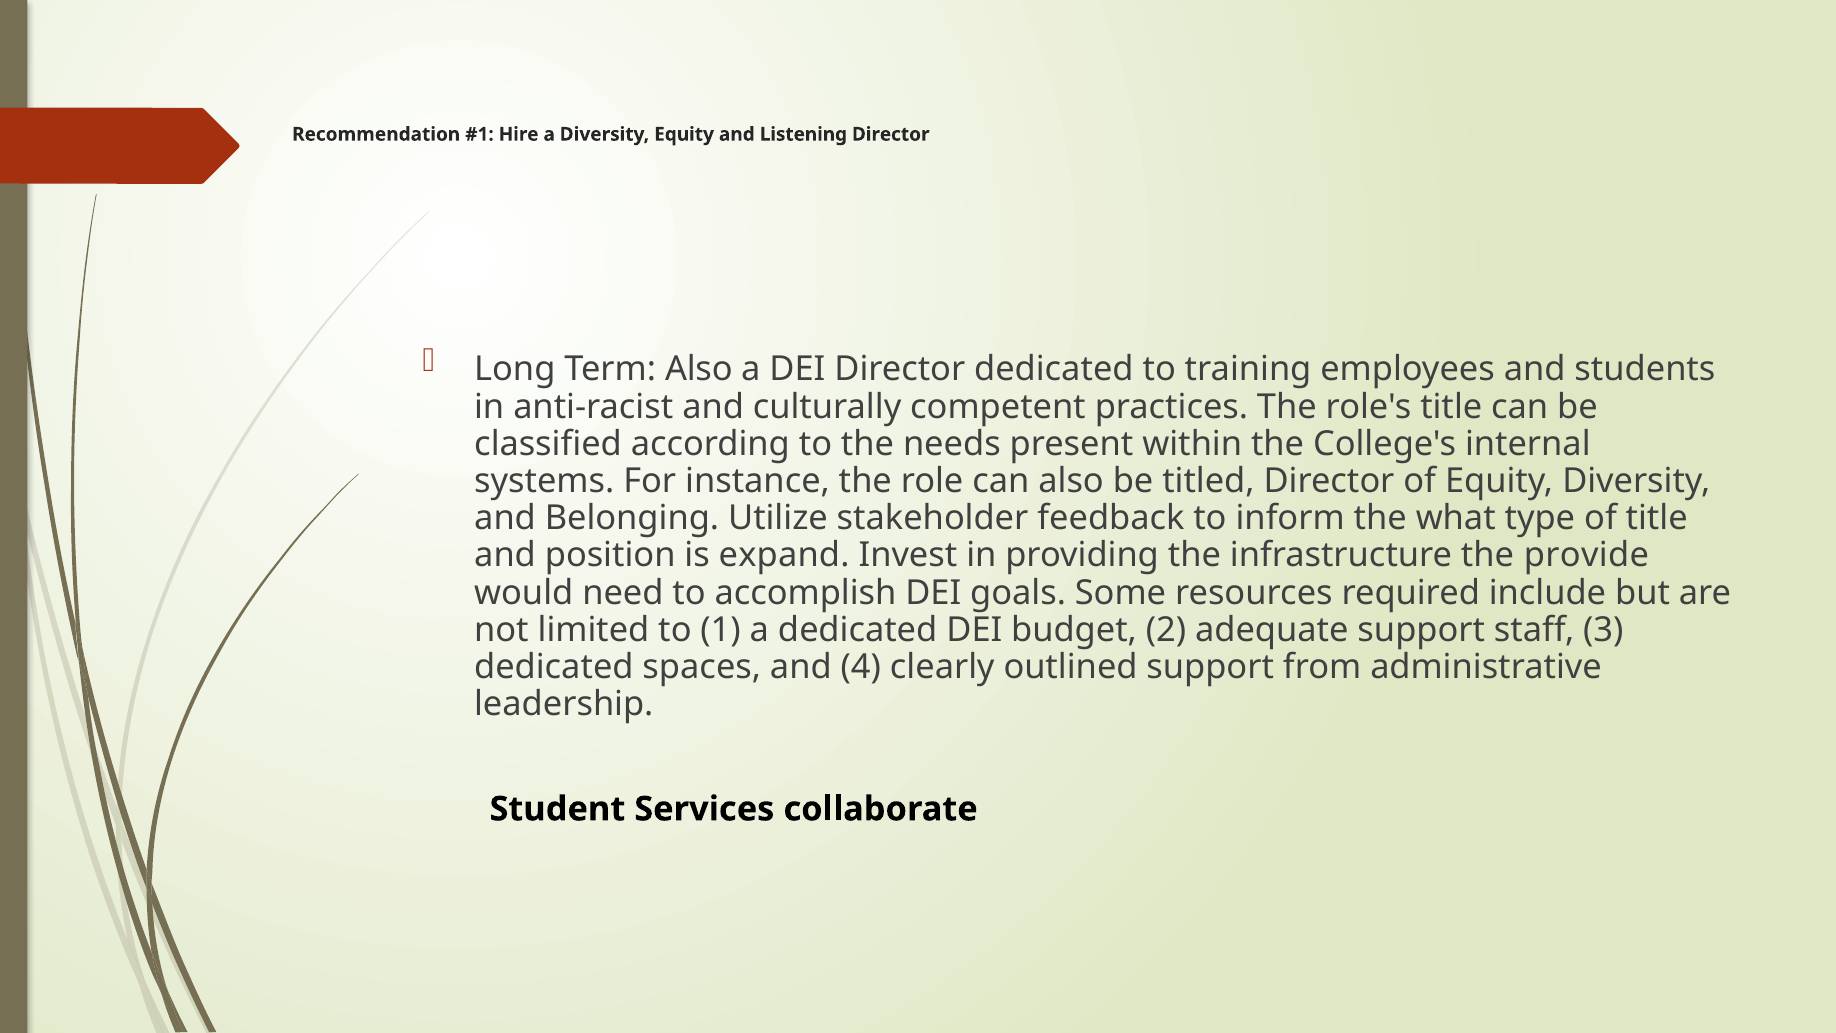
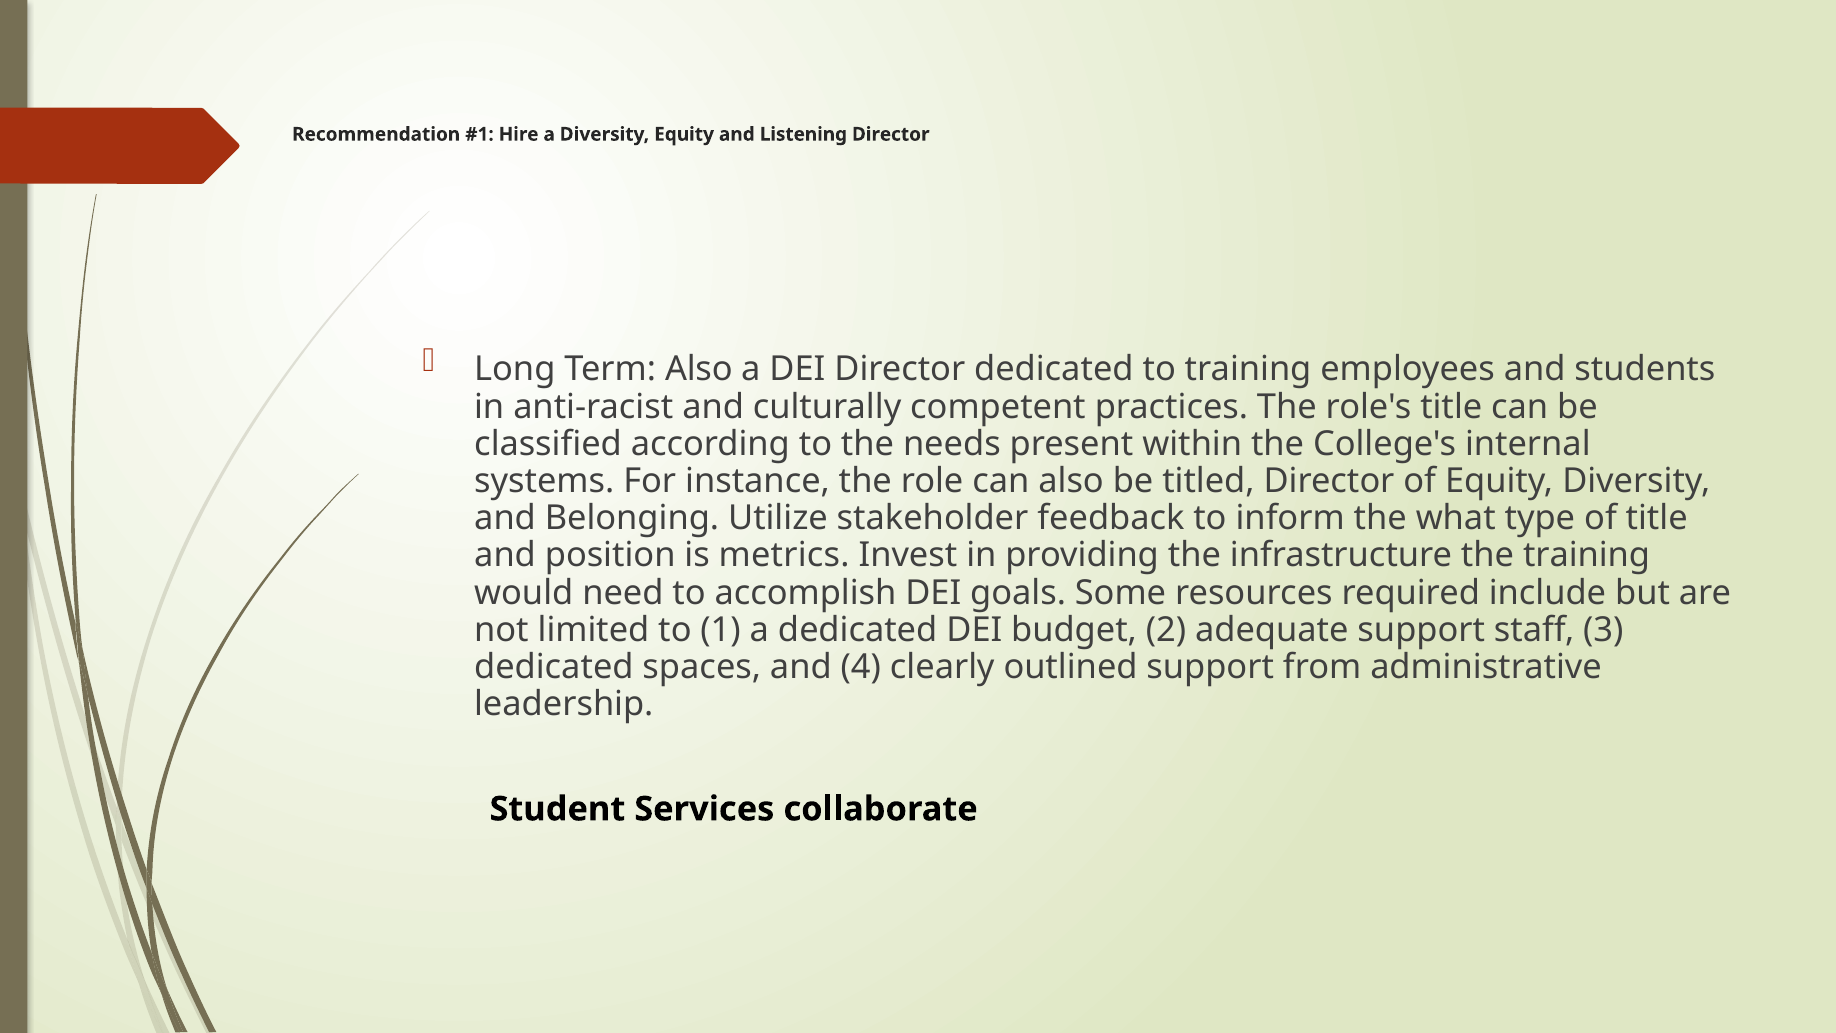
expand: expand -> metrics (784, 555)
the provide: provide -> training (1587, 555)
